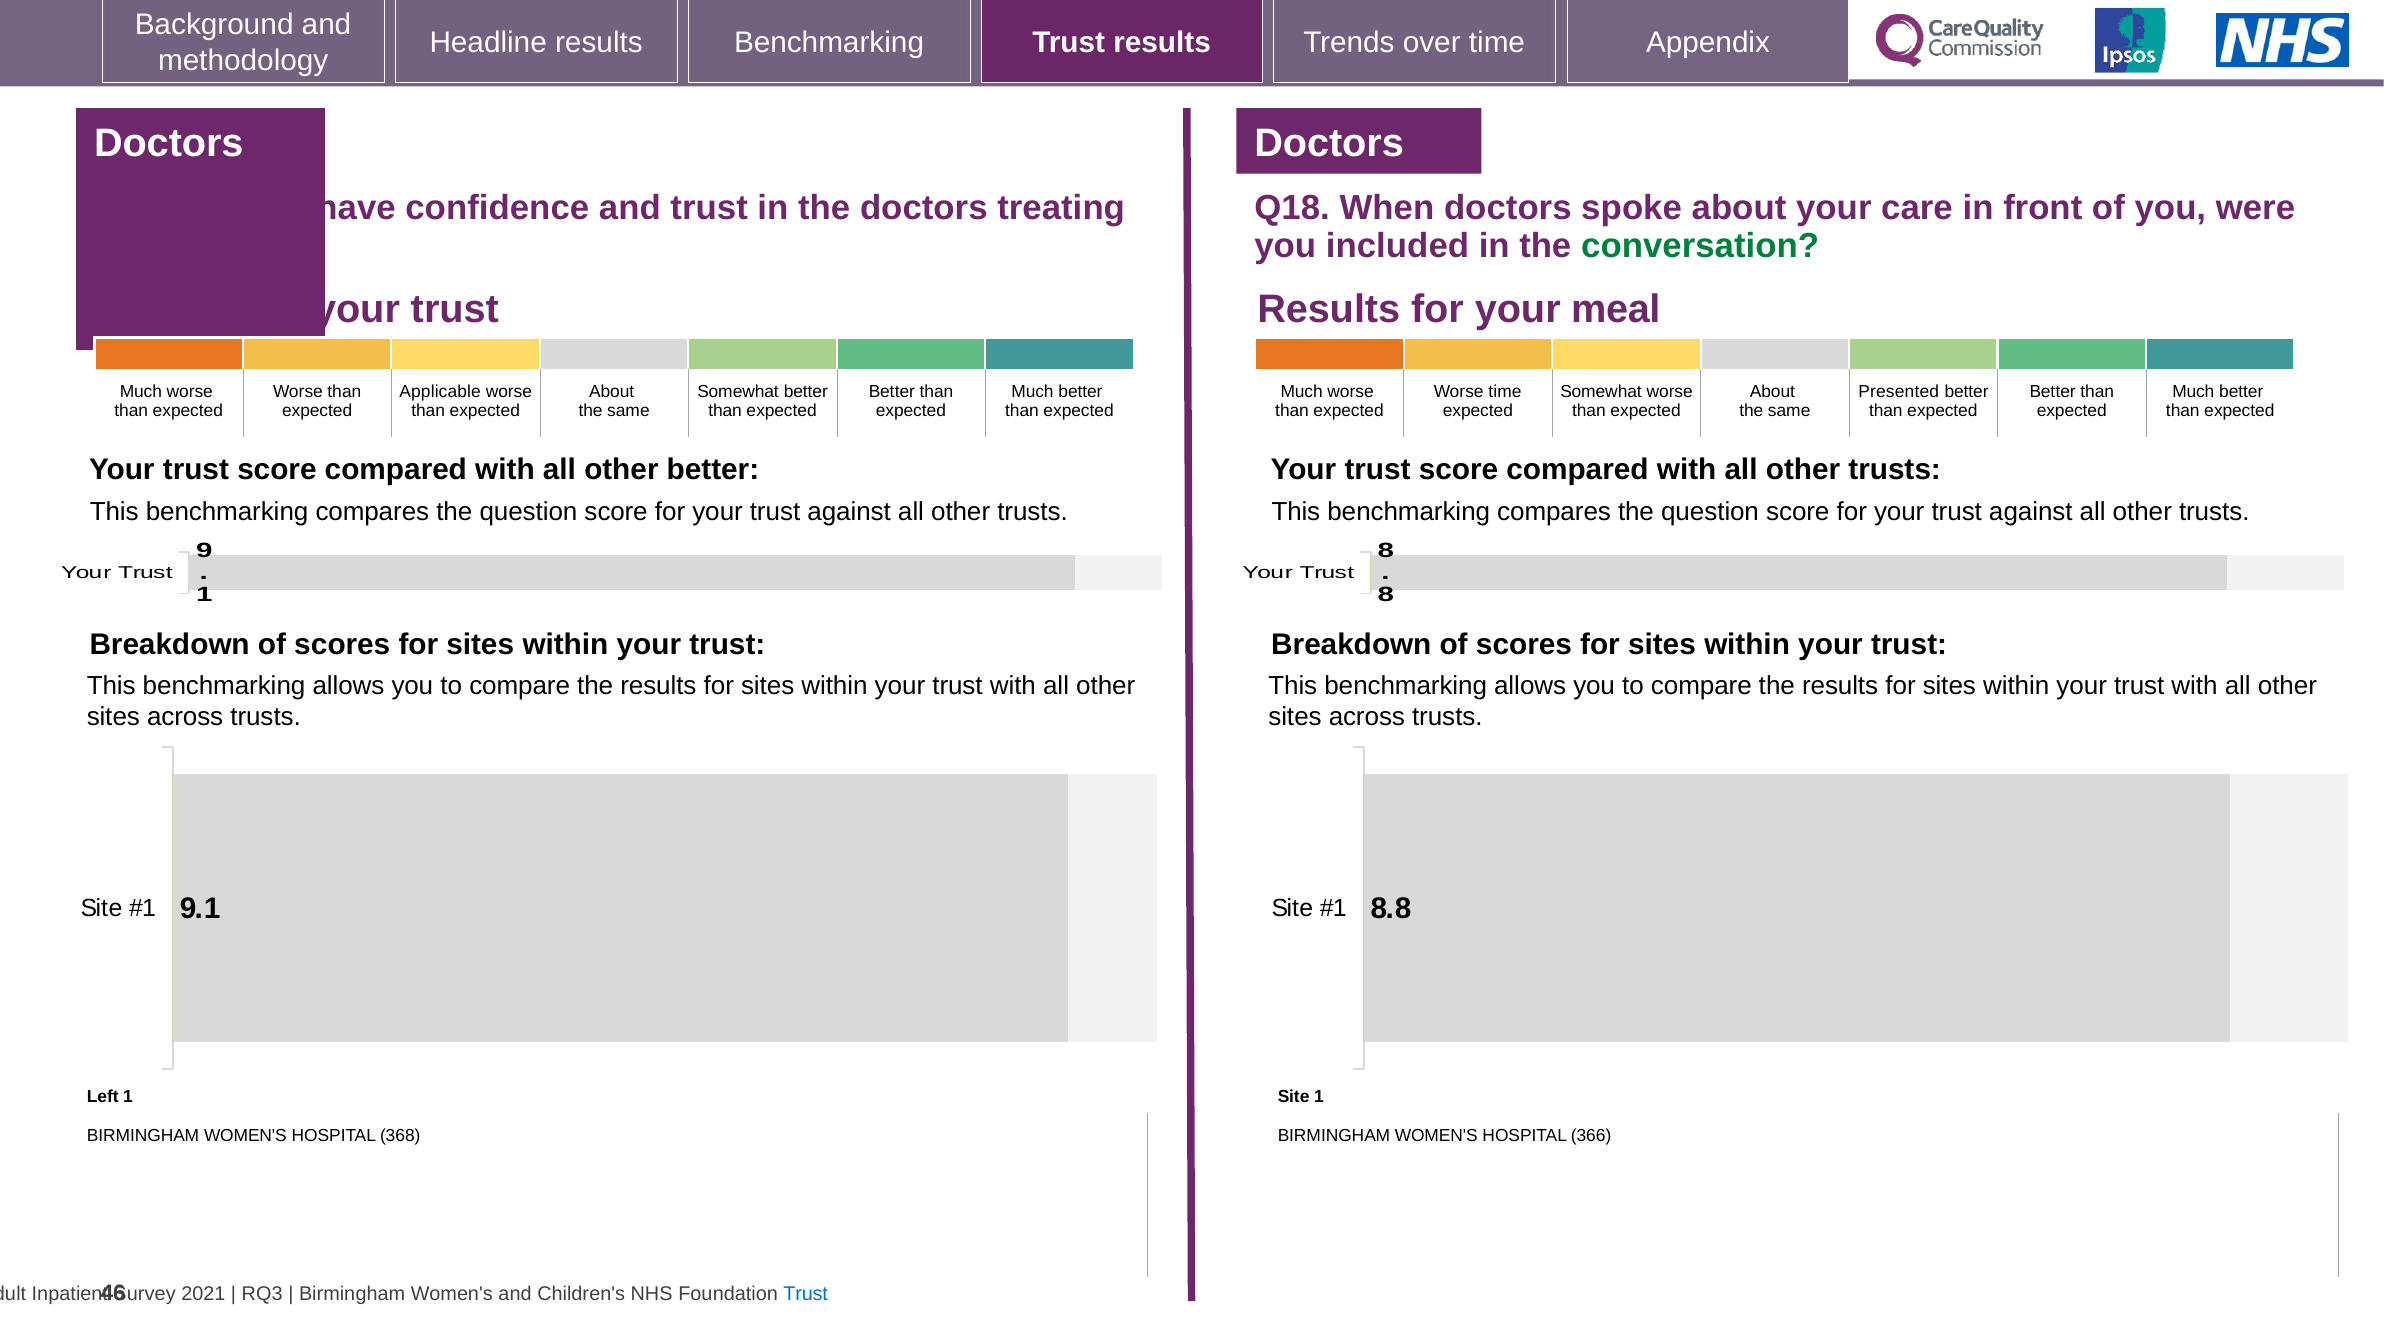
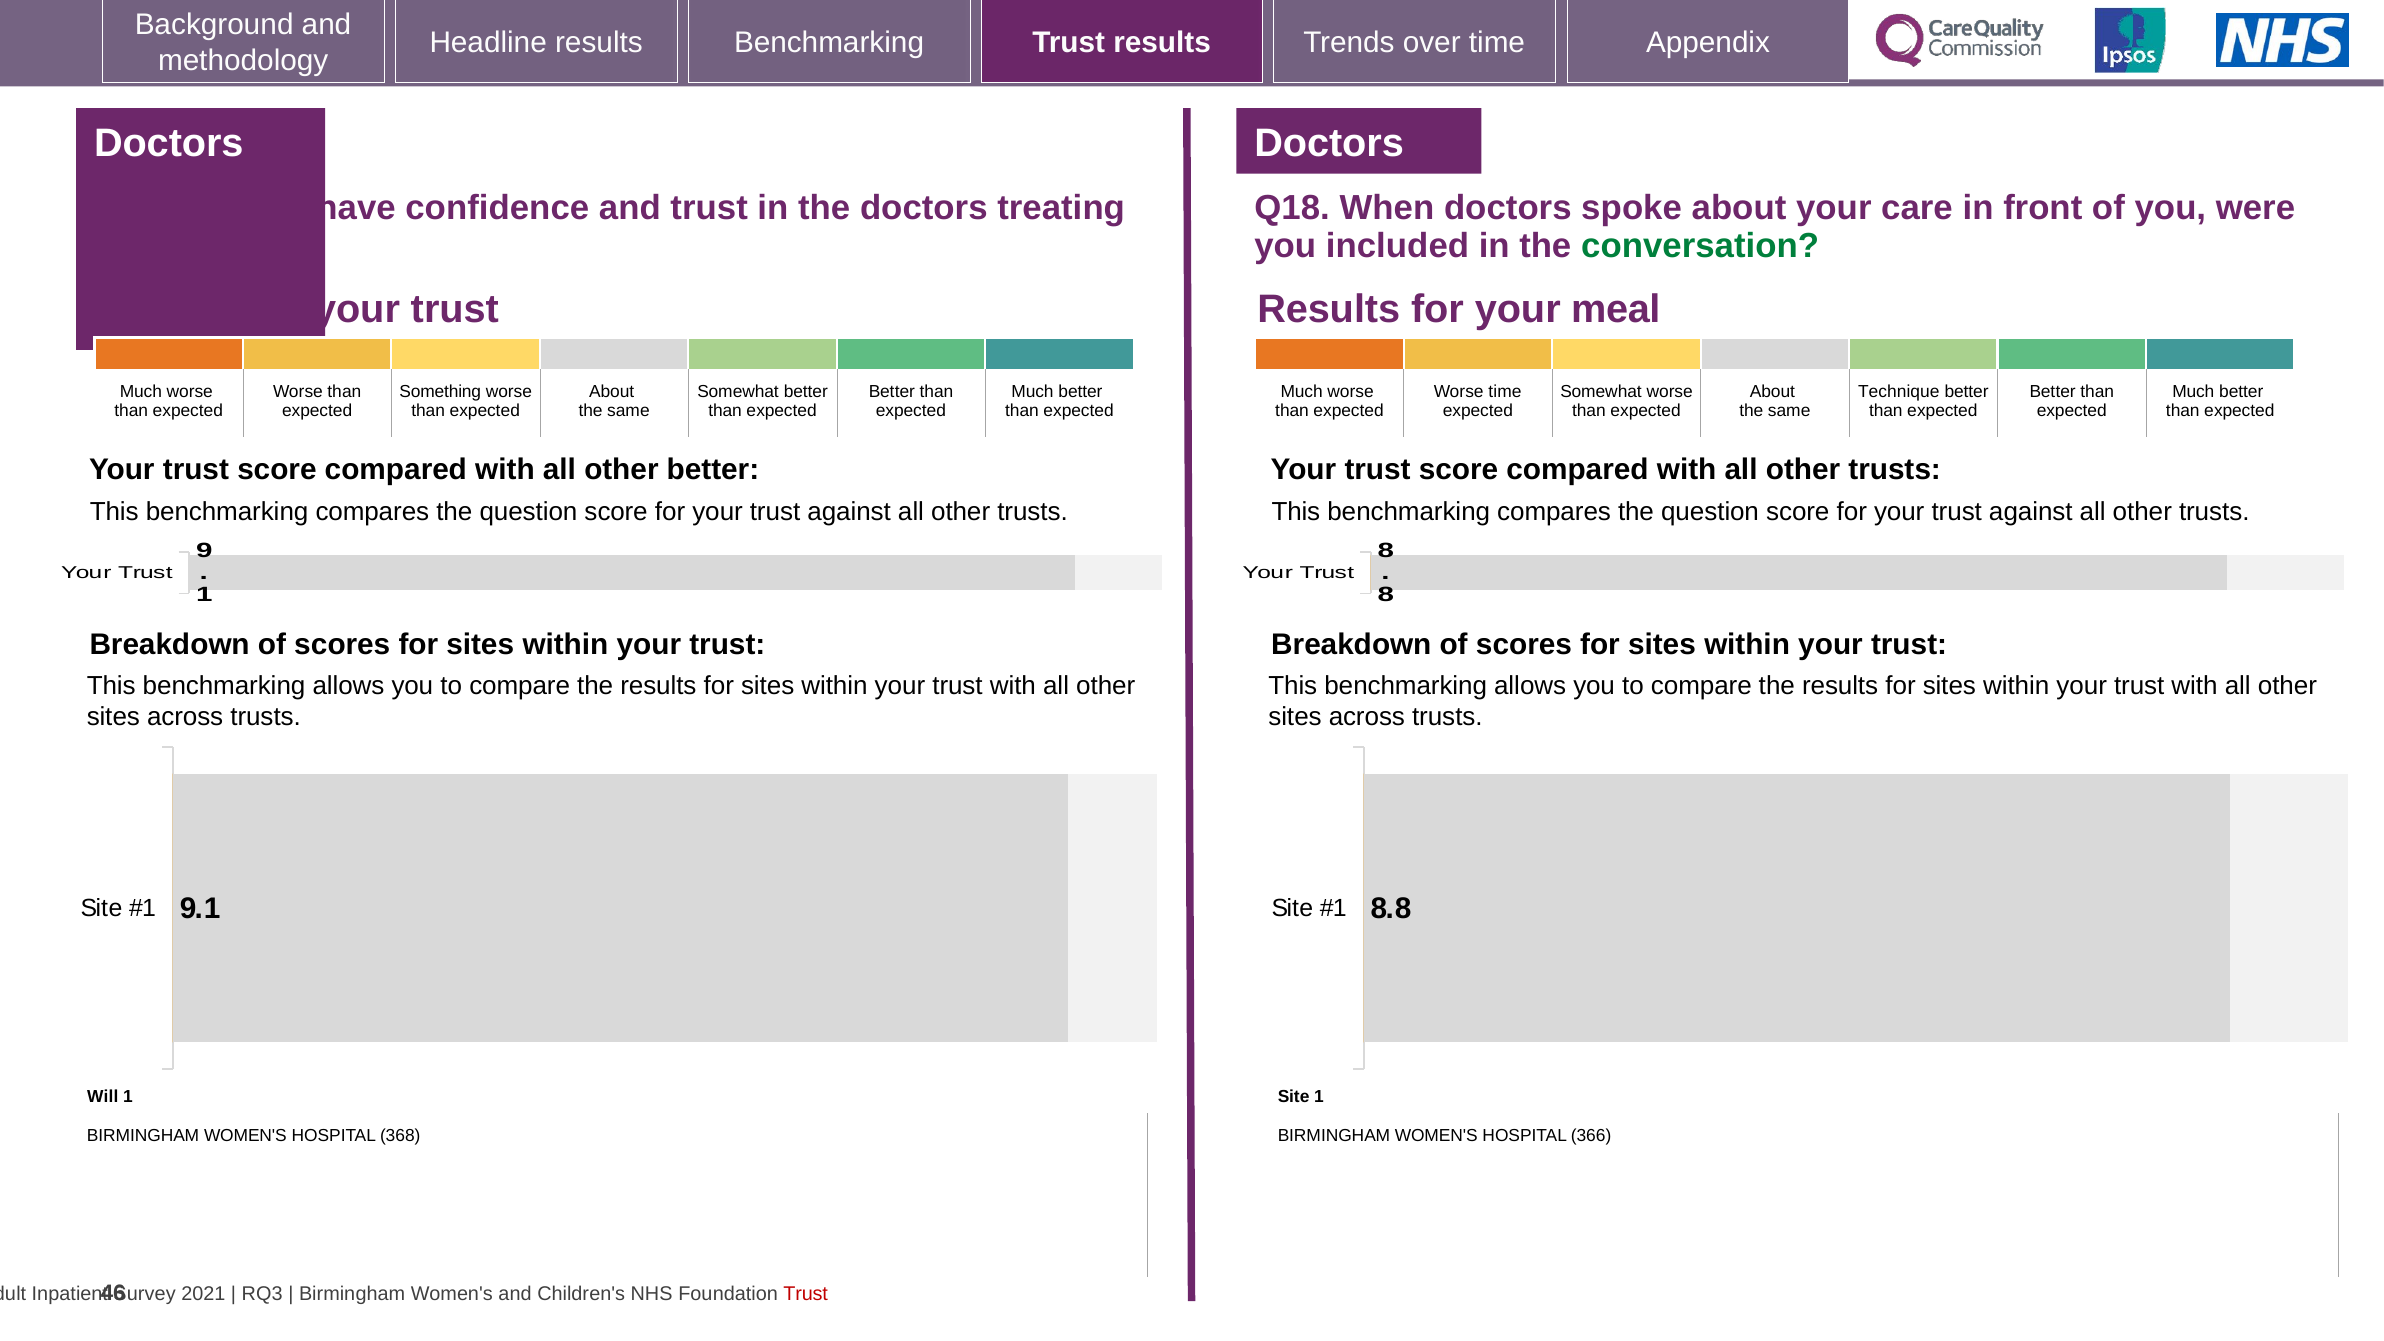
Applicable: Applicable -> Something (440, 392)
Presented: Presented -> Technique (1899, 392)
Left: Left -> Will (103, 1097)
Trust colour: blue -> red (806, 1294)
